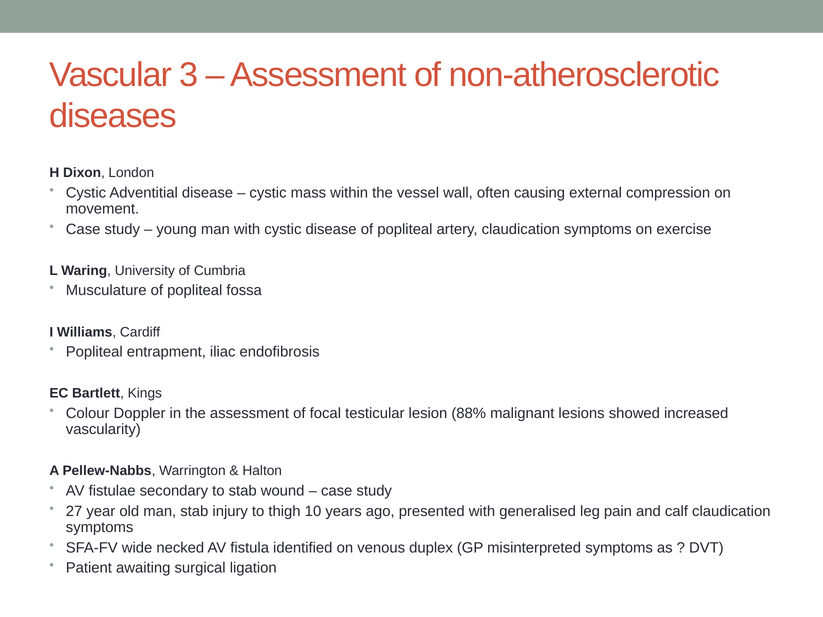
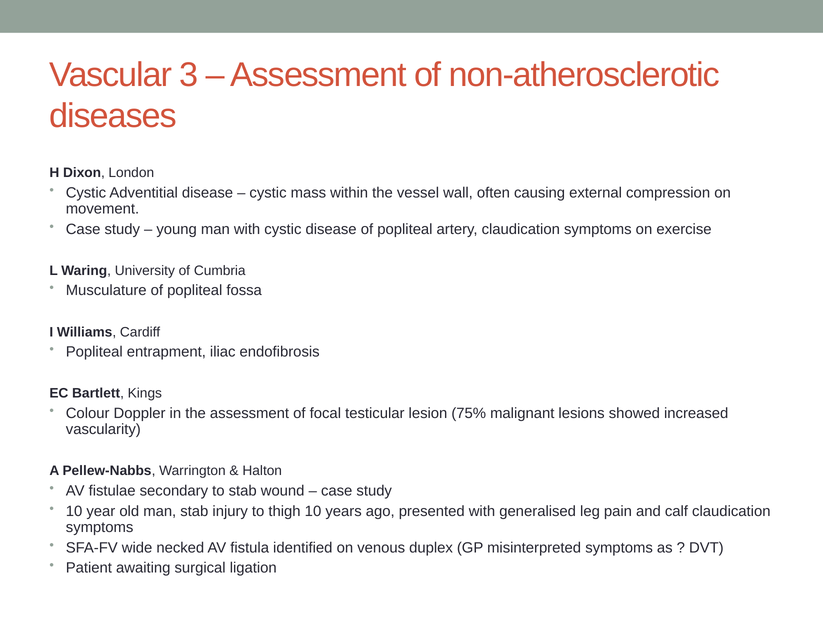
88%: 88% -> 75% (469, 413)
27: 27 -> 10 (74, 511)
